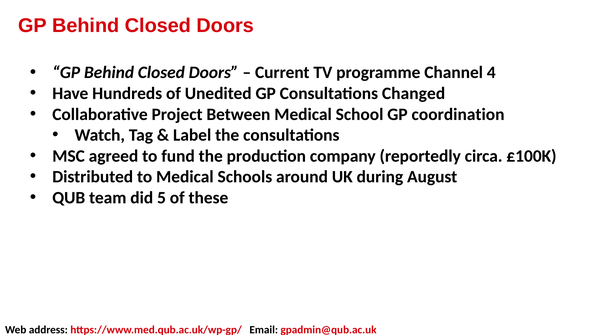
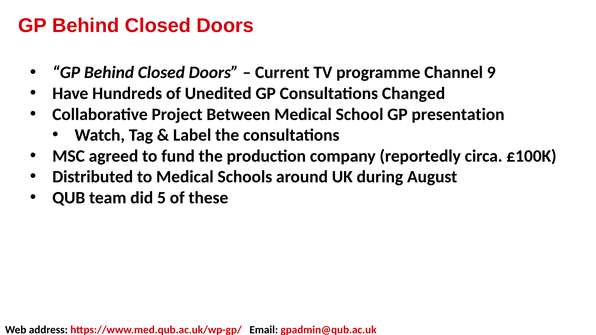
4: 4 -> 9 (491, 73)
coordination: coordination -> presentation (458, 114)
